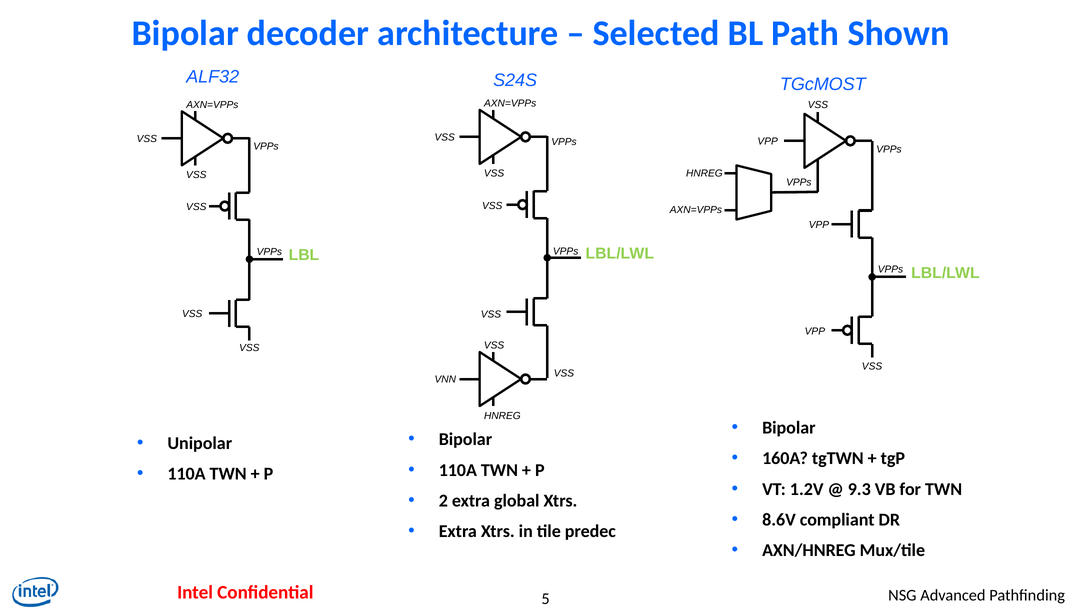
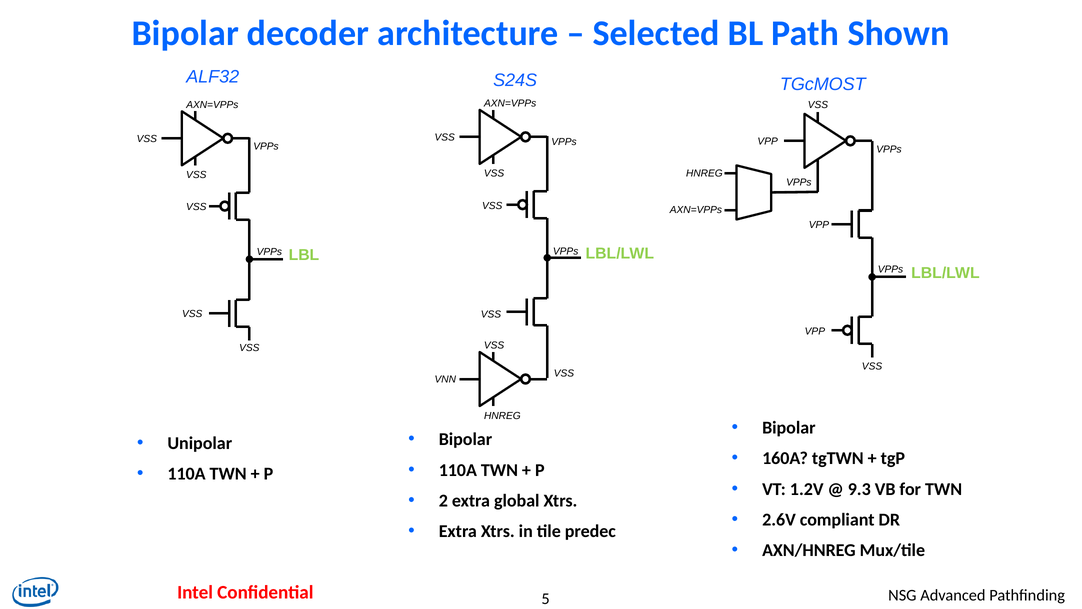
8.6V: 8.6V -> 2.6V (779, 519)
